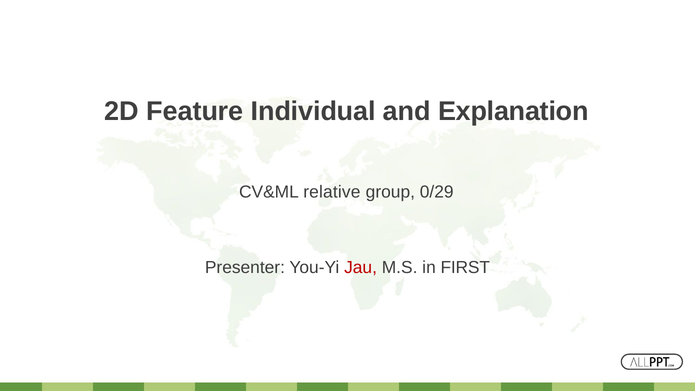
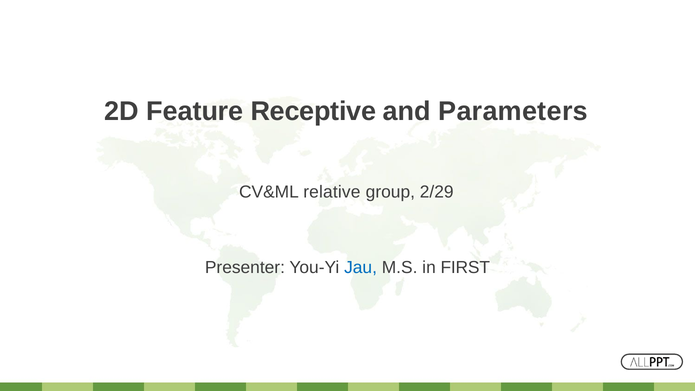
Individual: Individual -> Receptive (313, 111)
Explanation: Explanation -> Parameters (513, 111)
0/29: 0/29 -> 2/29 (437, 192)
Jau colour: red -> blue (361, 267)
